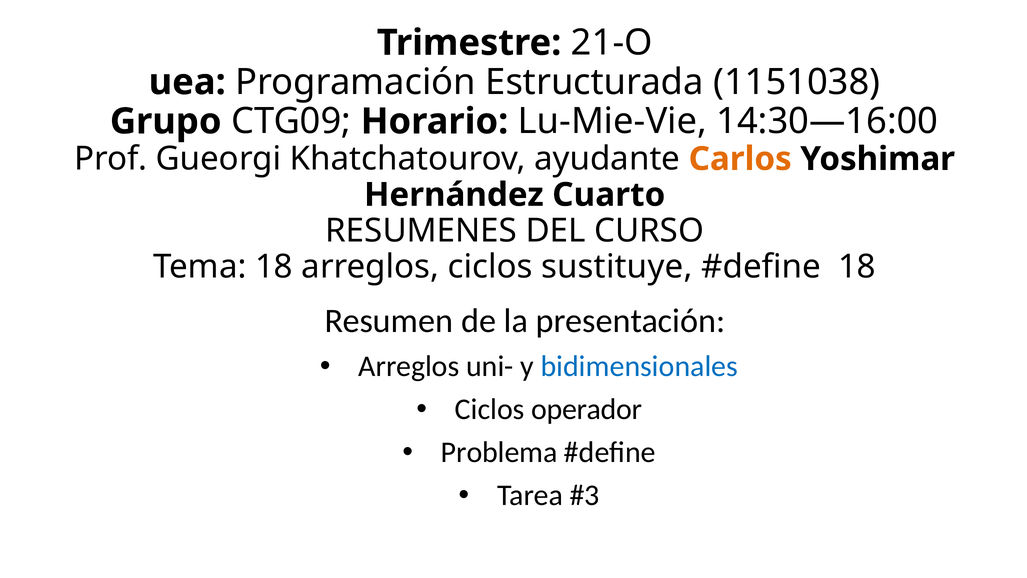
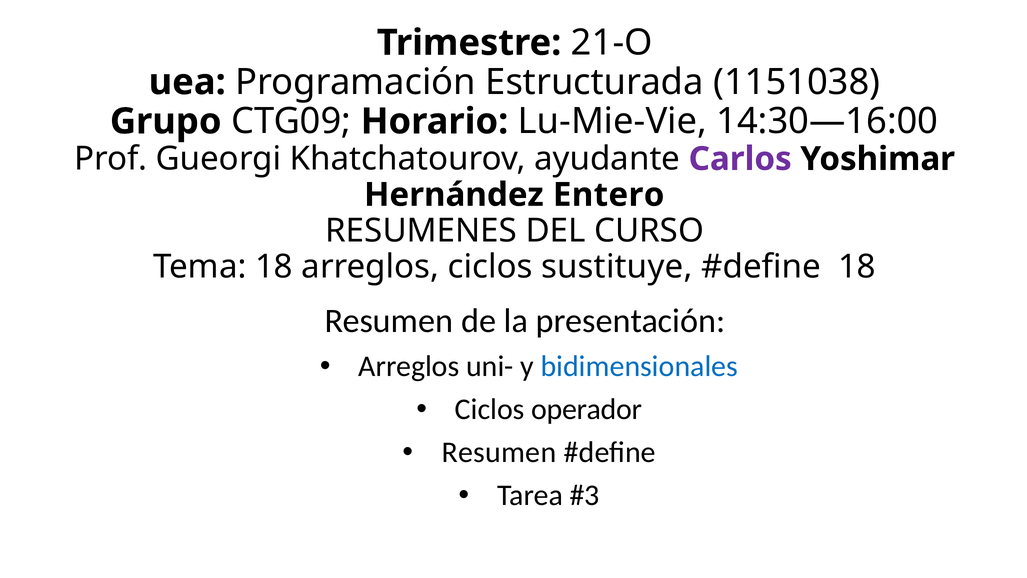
Carlos colour: orange -> purple (740, 159)
Cuarto: Cuarto -> Entero (609, 195)
Problema: Problema -> Resumen (499, 452)
